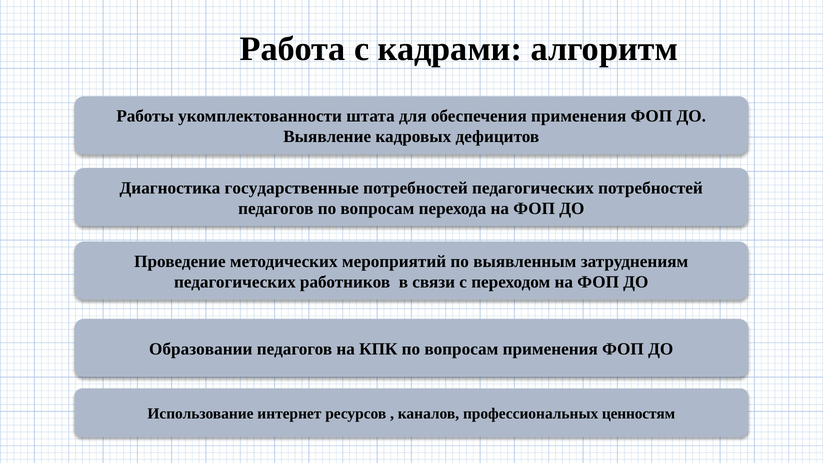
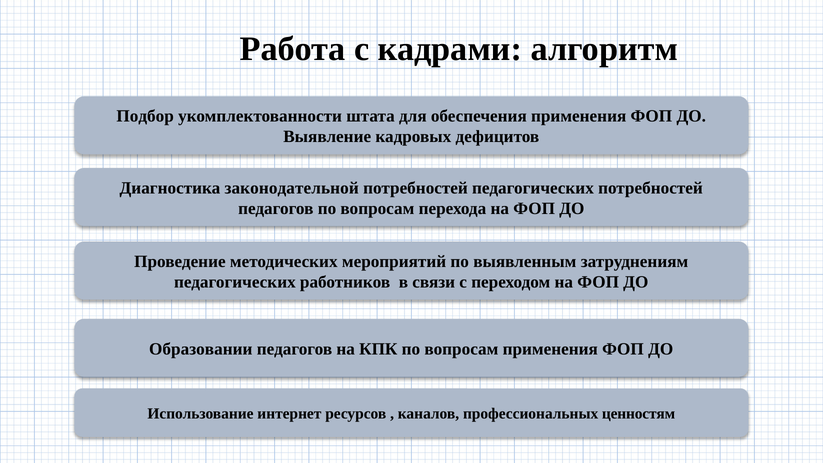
Работы: Работы -> Подбор (145, 116)
государственные: государственные -> законодательной (292, 188)
